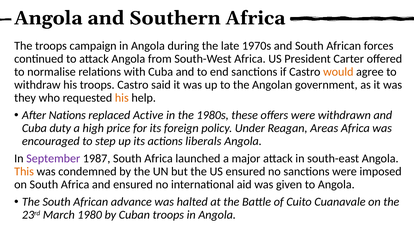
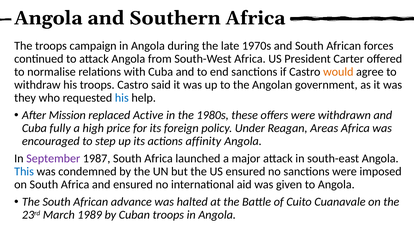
his colour: orange -> blue (122, 98)
Nations: Nations -> Mission (67, 115)
duty: duty -> fully (60, 128)
liberals: liberals -> affinity (203, 141)
This colour: orange -> blue (24, 171)
1980: 1980 -> 1989 (90, 215)
